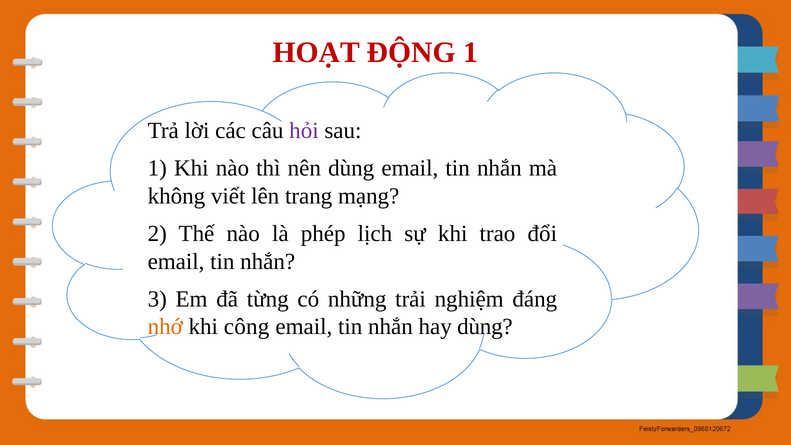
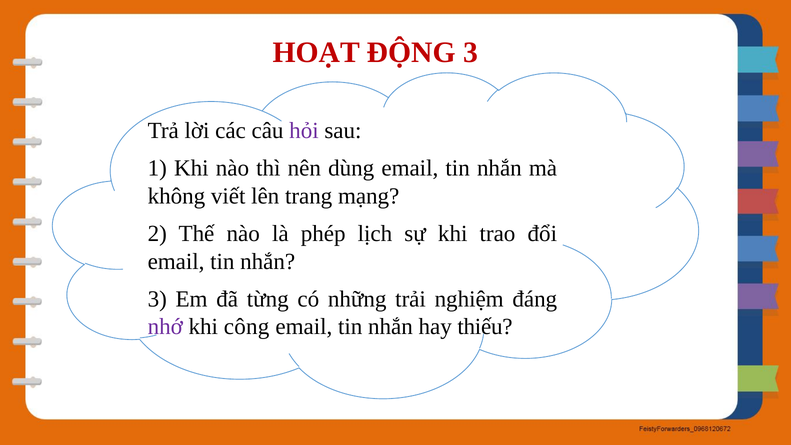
ĐỘNG 1: 1 -> 3 (471, 53)
nhớ colour: orange -> purple (165, 327)
hay dùng: dùng -> thiếu (485, 327)
